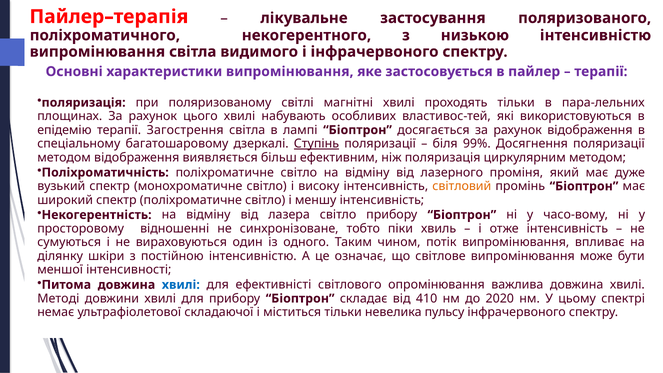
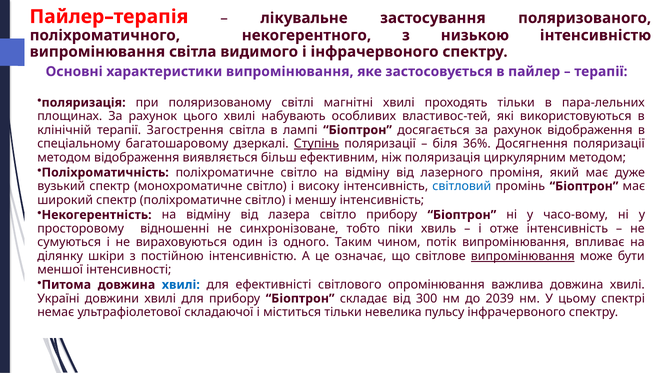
епідемію: епідемію -> клінічній (64, 130)
99%: 99% -> 36% (477, 144)
світловий colour: orange -> blue (462, 186)
випромінювання underline: none -> present (523, 256)
Методі: Методі -> Україні (58, 298)
410: 410 -> 300 (427, 298)
2020: 2020 -> 2039 (500, 298)
